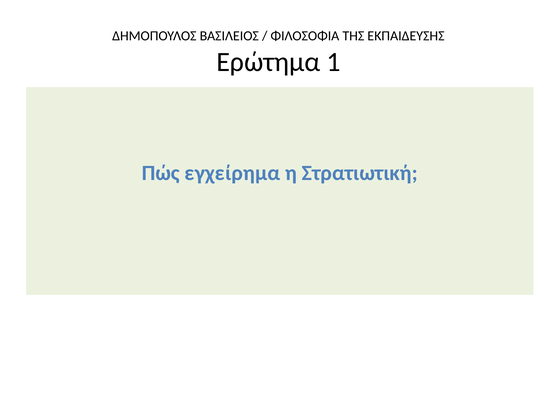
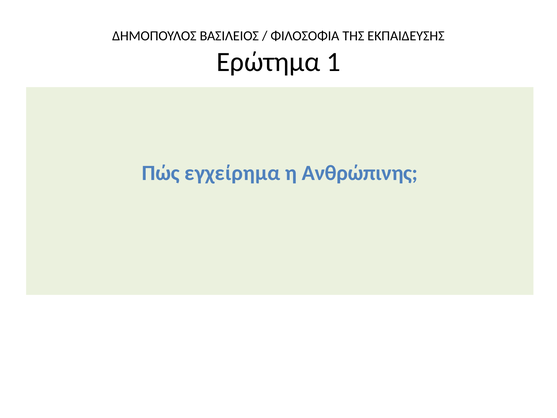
Στρατιωτική: Στρατιωτική -> Ανθρώπινης (360, 173)
